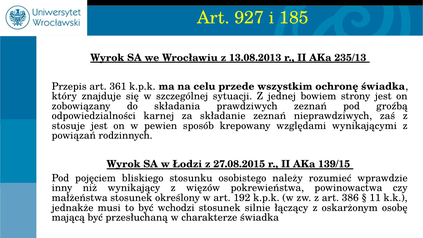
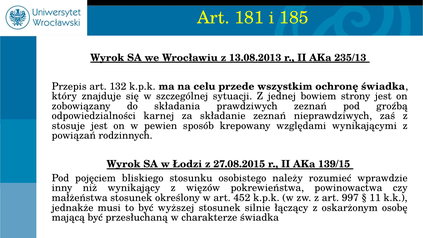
927: 927 -> 181 (249, 18)
361: 361 -> 132 (118, 86)
192: 192 -> 452 (242, 198)
386: 386 -> 997 (350, 198)
wchodzi: wchodzi -> wyższej (176, 208)
